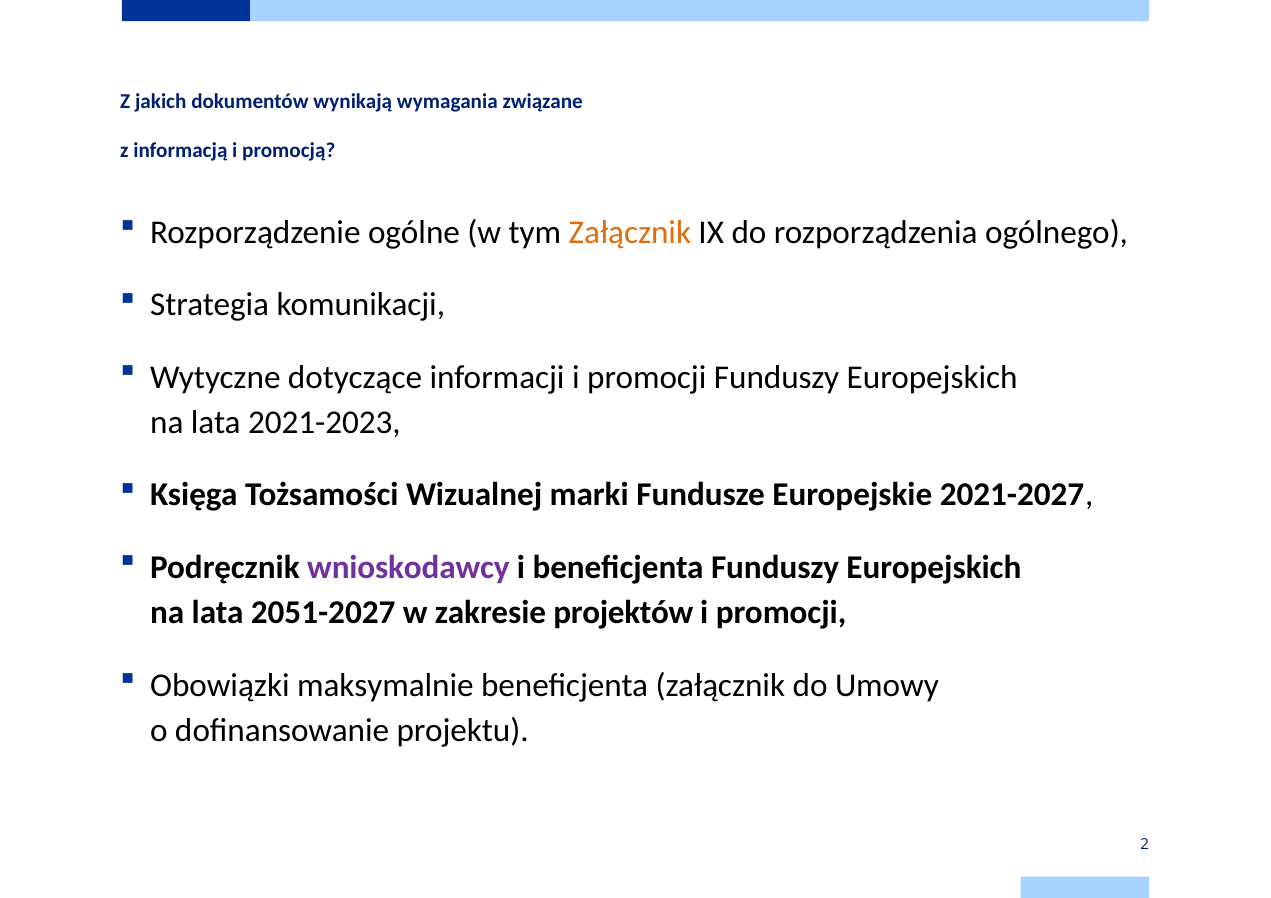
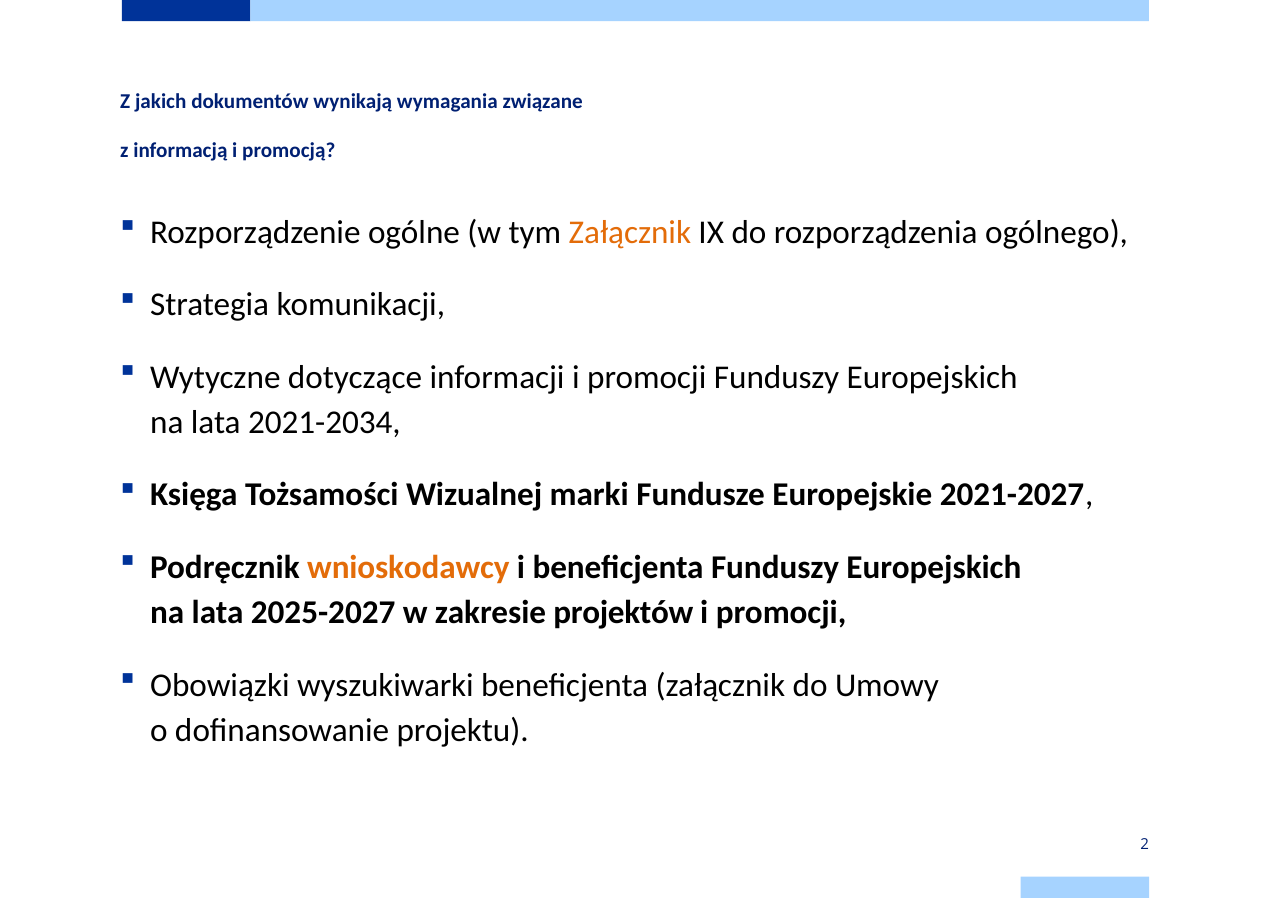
2021-2023: 2021-2023 -> 2021-2034 (324, 423)
wnioskodawcy colour: purple -> orange (408, 568)
2051-2027: 2051-2027 -> 2025-2027 (323, 613)
maksymalnie: maksymalnie -> wyszukiwarki (385, 686)
